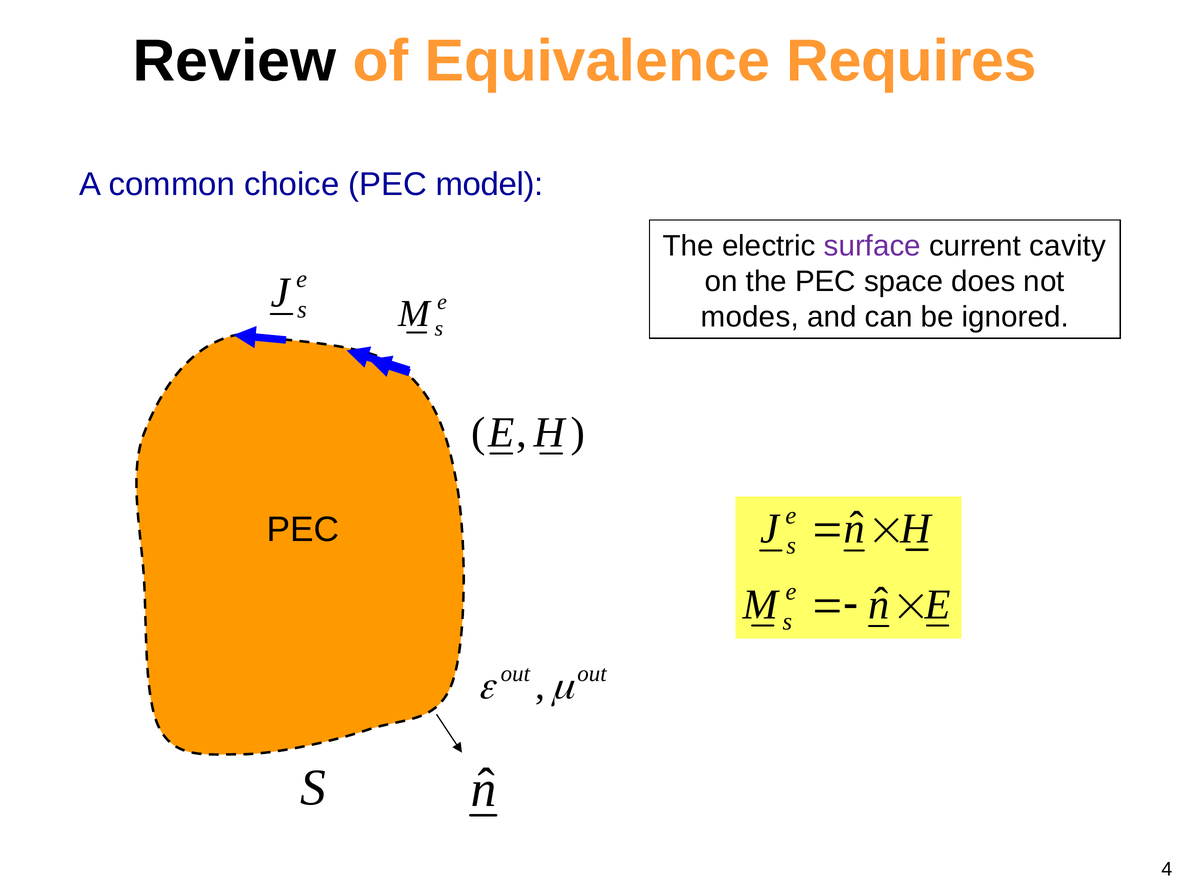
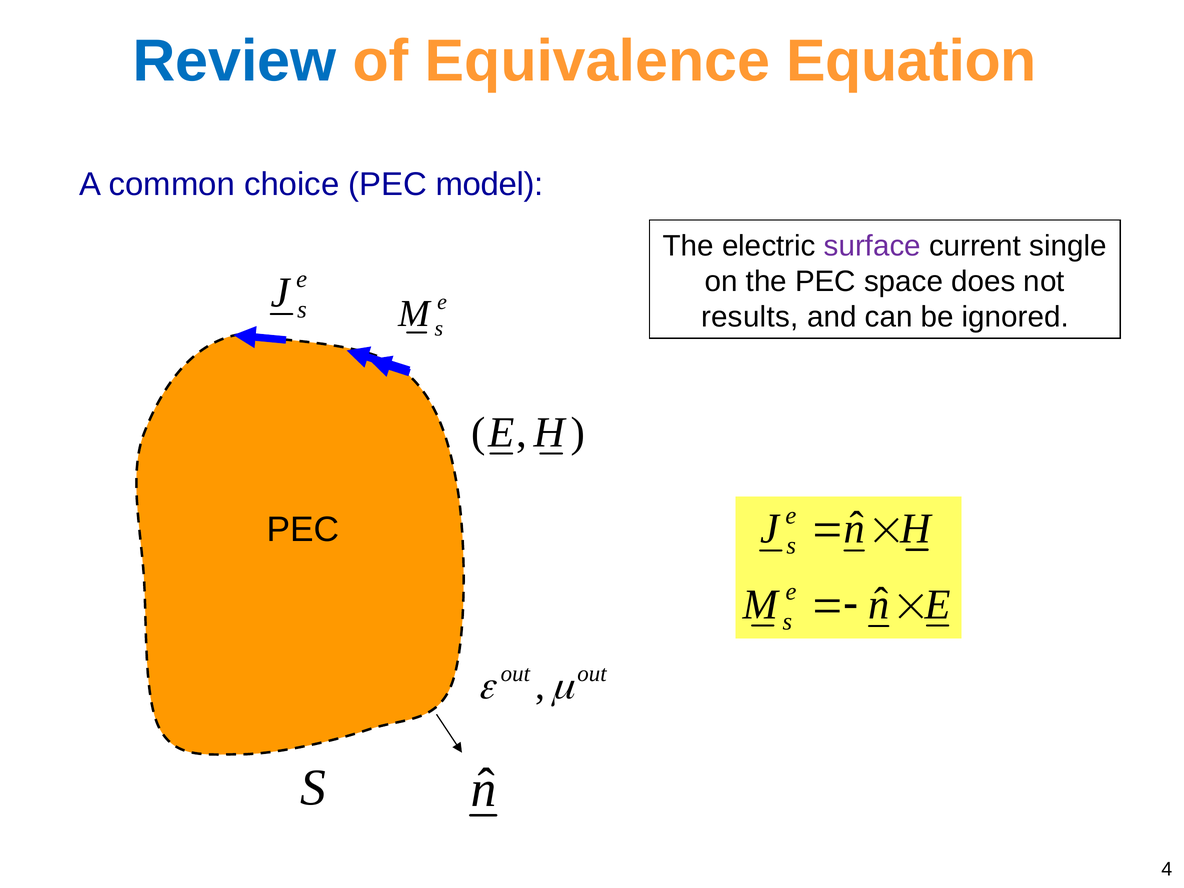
Review colour: black -> blue (234, 61)
Requires: Requires -> Equation (911, 61)
cavity: cavity -> single (1068, 246)
modes: modes -> results (750, 317)
